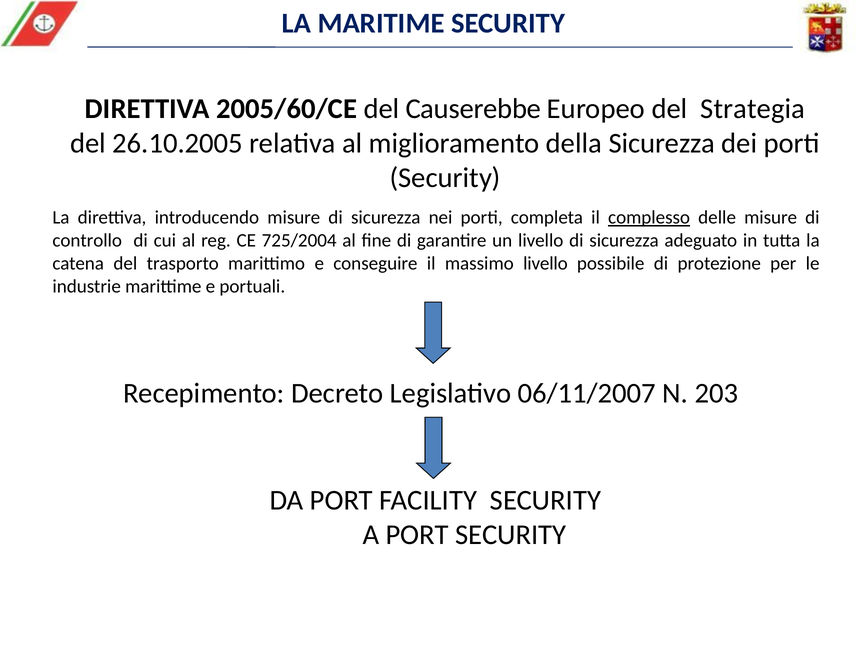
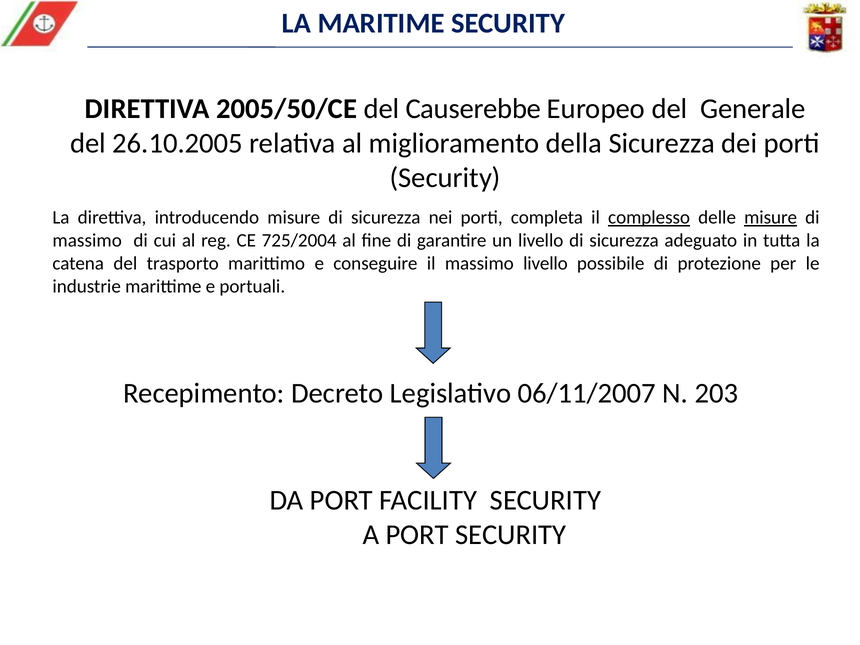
2005/60/CE: 2005/60/CE -> 2005/50/CE (287, 109)
Strategia: Strategia -> Generale (753, 109)
misure underline: none -> present (771, 218)
controllo: controllo -> massimo (87, 240)
